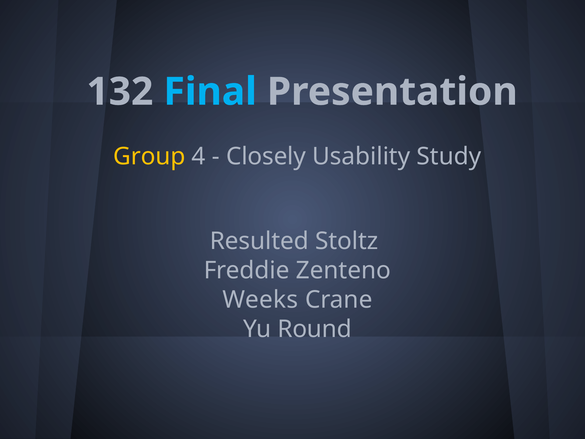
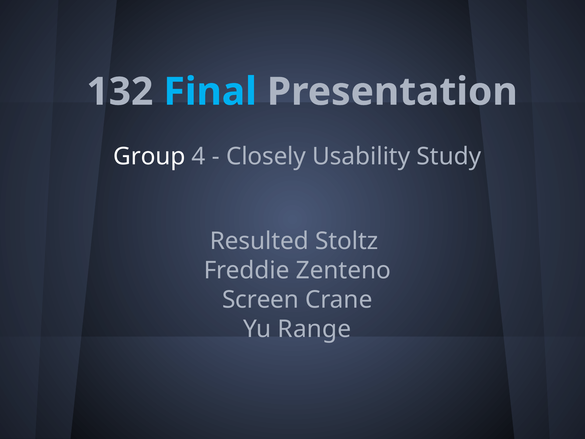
Group colour: yellow -> white (149, 156)
Weeks: Weeks -> Screen (261, 300)
Round: Round -> Range (314, 329)
